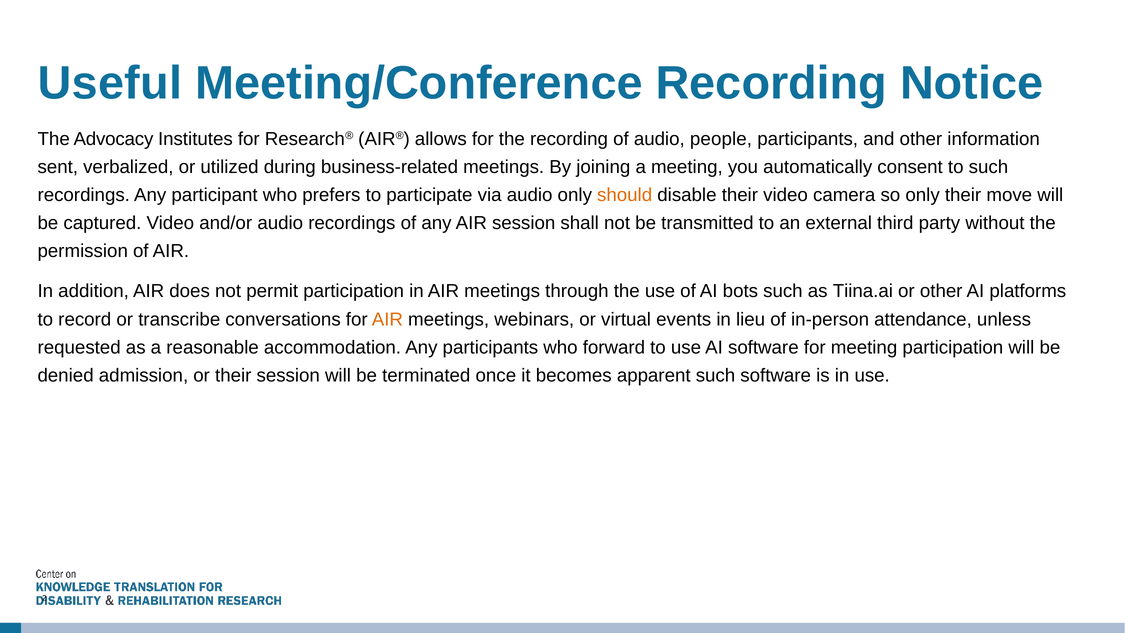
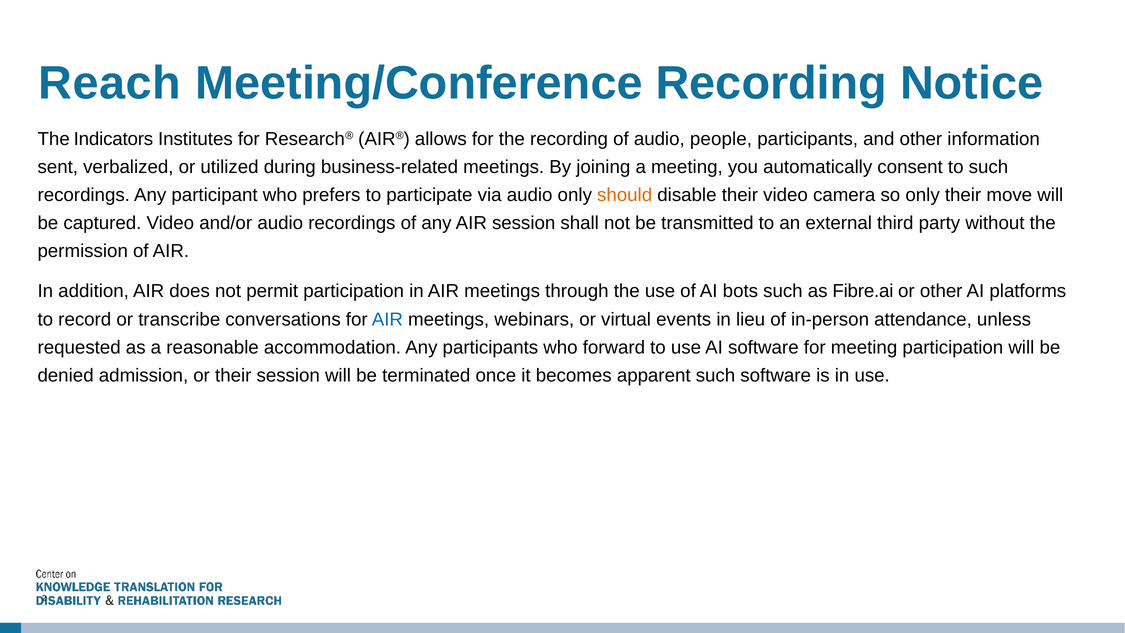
Useful: Useful -> Reach (110, 83)
Advocacy: Advocacy -> Indicators (113, 139)
Tiina.ai: Tiina.ai -> Fibre.ai (863, 291)
AIR colour: orange -> blue (387, 319)
